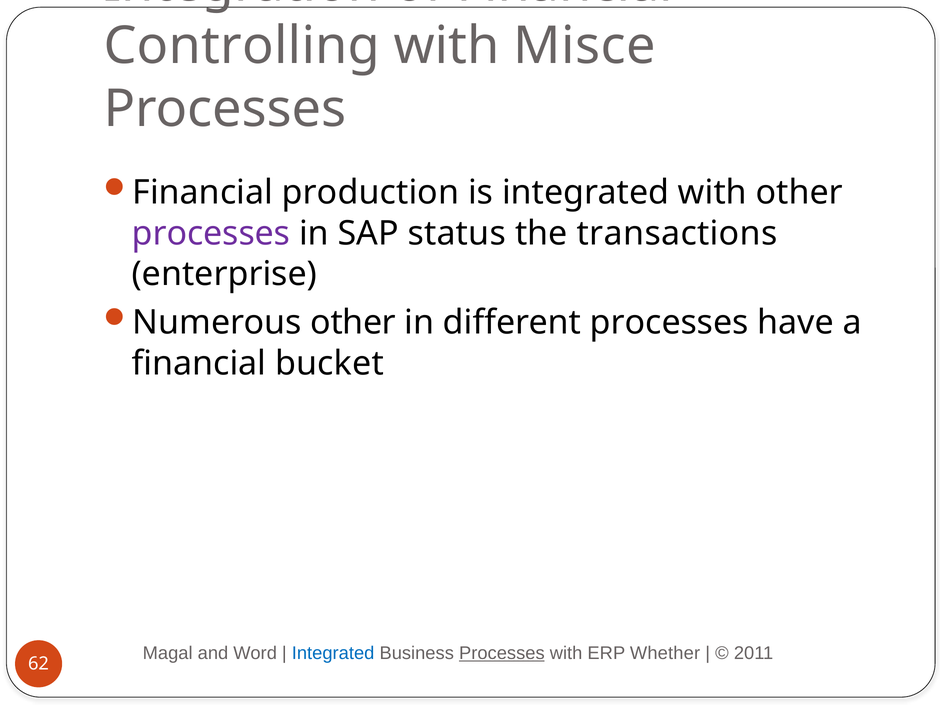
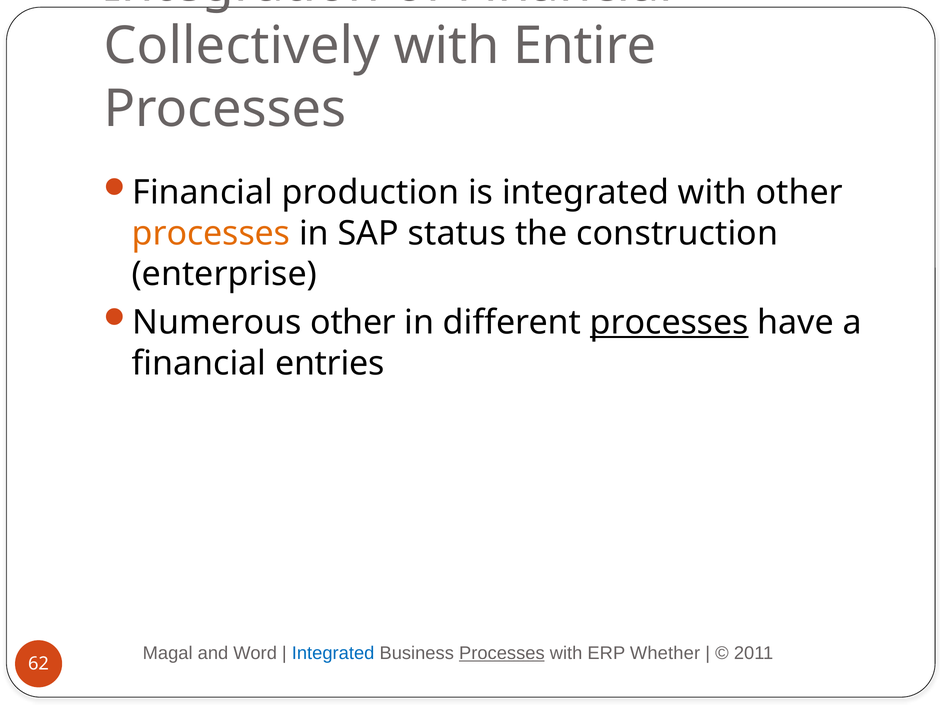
Controlling: Controlling -> Collectively (242, 46)
Misce: Misce -> Entire (585, 46)
processes colour: purple -> orange (211, 233)
transactions: transactions -> construction (677, 233)
processes underline: none -> present (669, 322)
bucket: bucket -> entries (330, 363)
